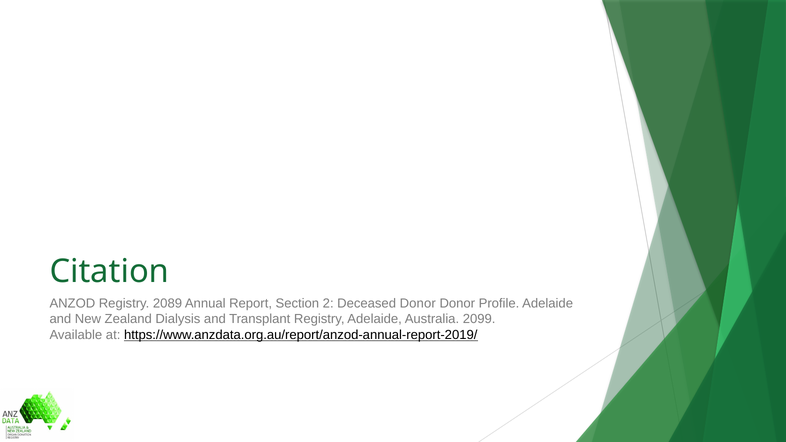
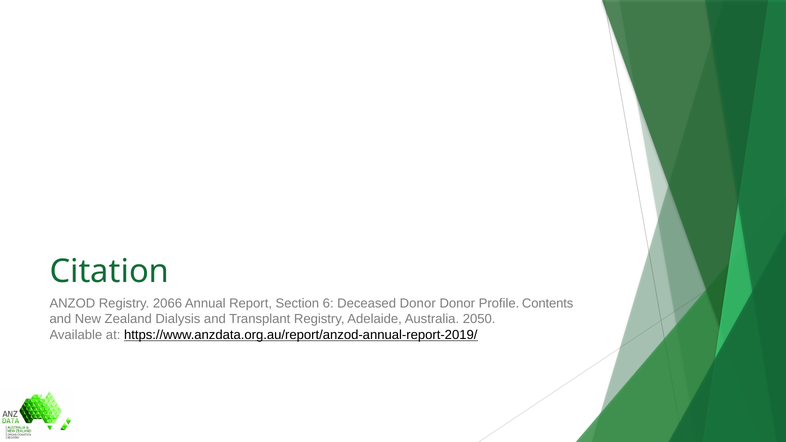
2089: 2089 -> 2066 (168, 304)
2: 2 -> 6 (328, 304)
Profile Adelaide: Adelaide -> Contents (548, 304)
2099: 2099 -> 2050 (479, 319)
